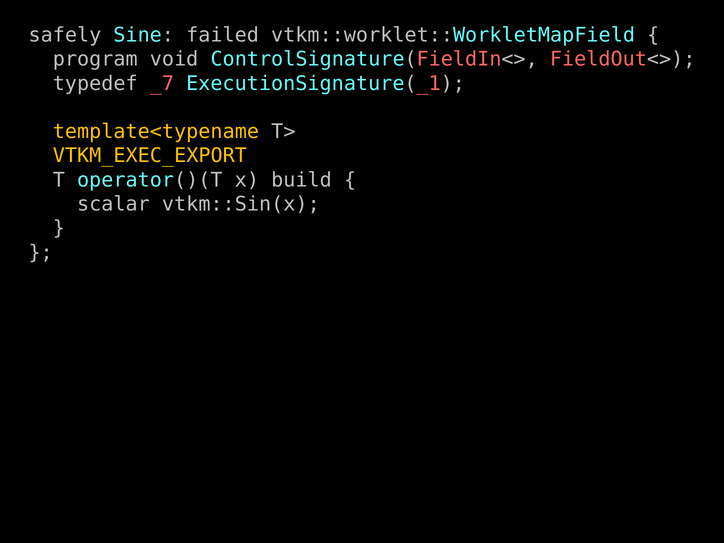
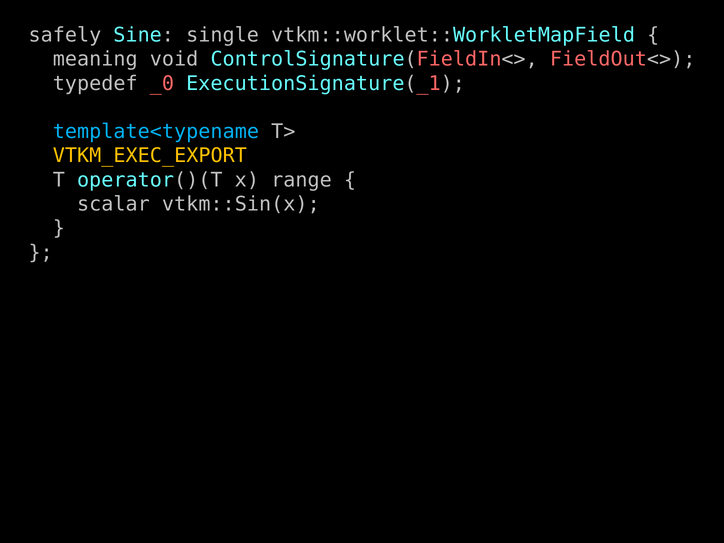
failed: failed -> single (223, 35)
program: program -> meaning (95, 59)
_7: _7 -> _0 (162, 83)
template<typename colour: yellow -> light blue (156, 132)
build: build -> range (301, 180)
